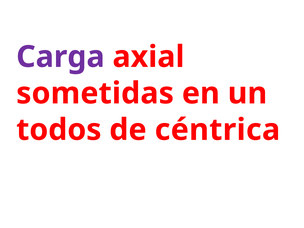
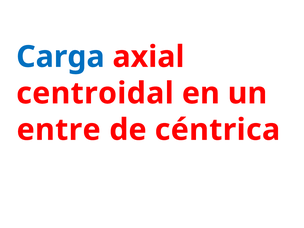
Carga colour: purple -> blue (60, 57)
sometidas: sometidas -> centroidal (95, 93)
todos: todos -> entre (59, 130)
